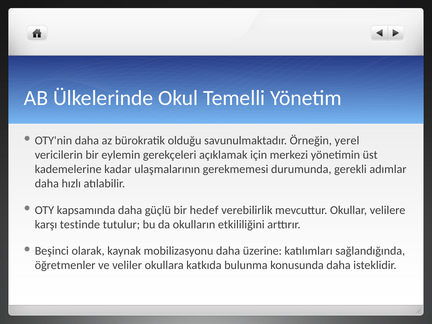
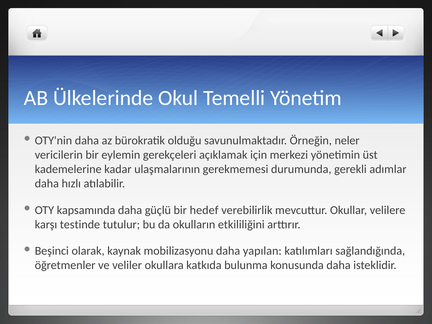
yerel: yerel -> neler (347, 140)
üzerine: üzerine -> yapılan (262, 251)
